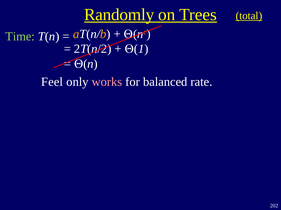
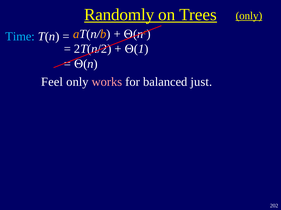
total: total -> only (249, 16)
Time colour: light green -> light blue (20, 36)
rate: rate -> just (201, 82)
